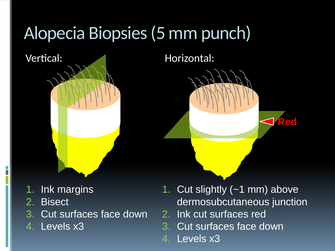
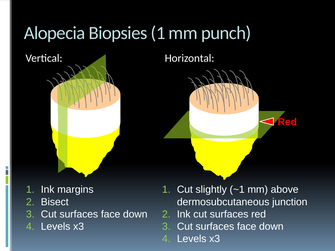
Biopsies 5: 5 -> 1 (158, 33)
